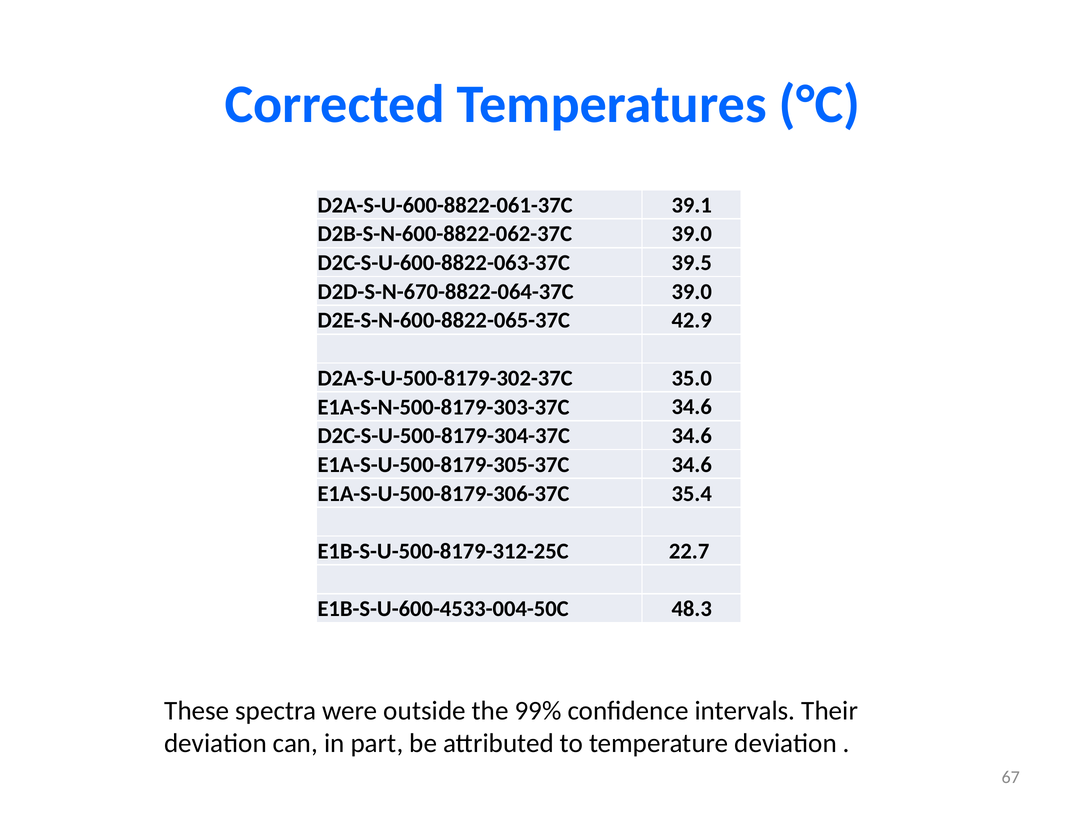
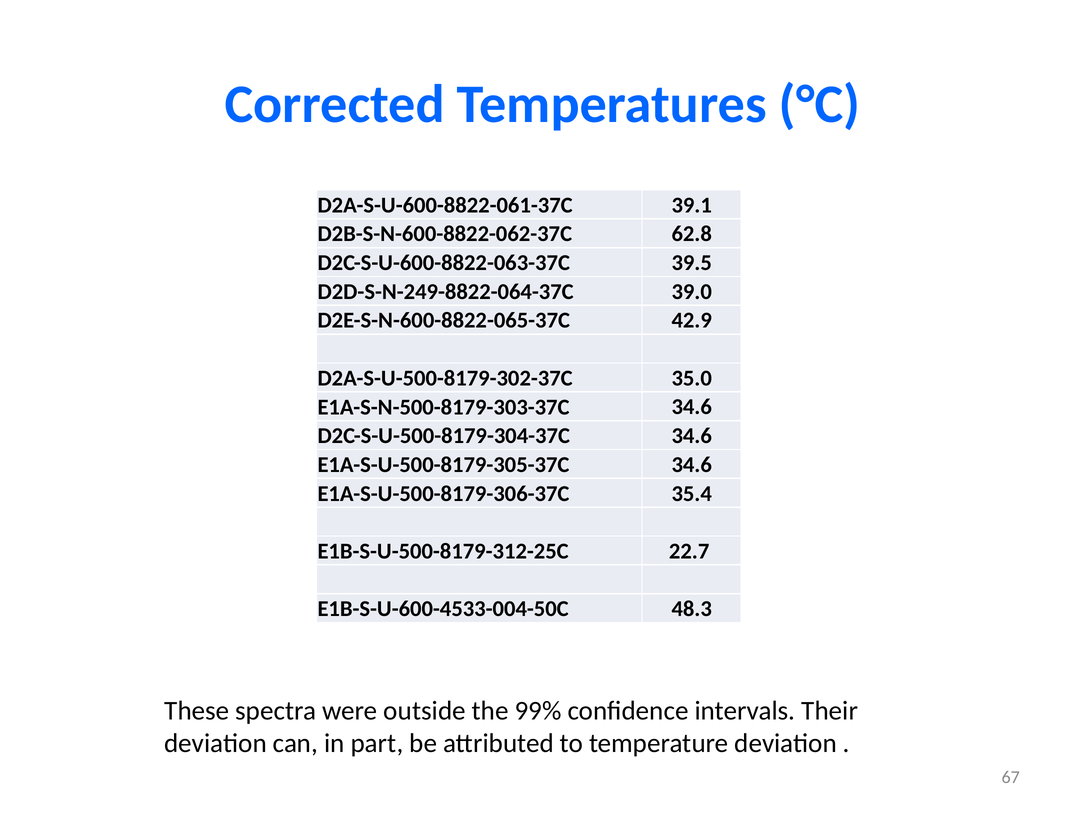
39.0: 39.0 -> 62.8 (692, 234)
D2D-S-N-670-8822-064-37C: D2D-S-N-670-8822-064-37C -> D2D-S-N-249-8822-064-37C (446, 292)
